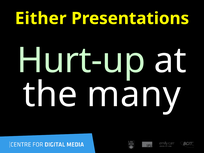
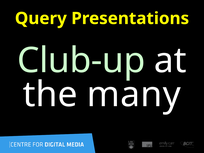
Either: Either -> Query (41, 18)
Hurt-up: Hurt-up -> Club-up (81, 61)
